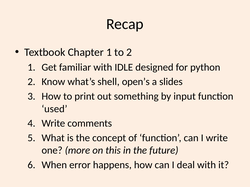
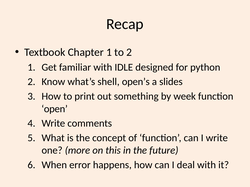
input: input -> week (185, 97)
used: used -> open (55, 109)
